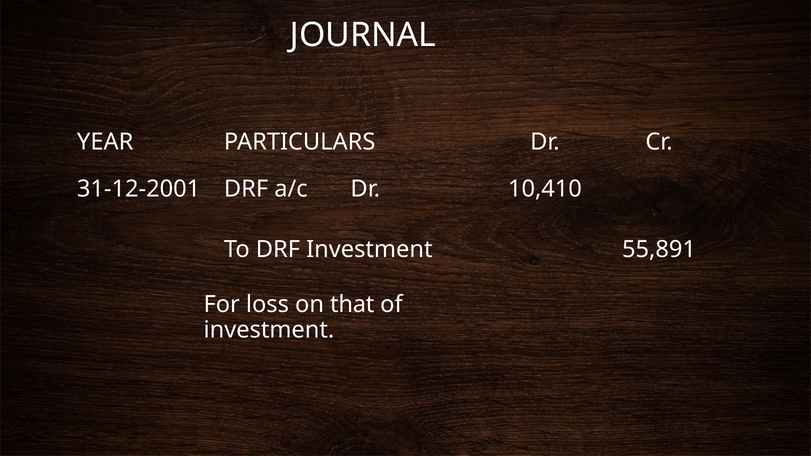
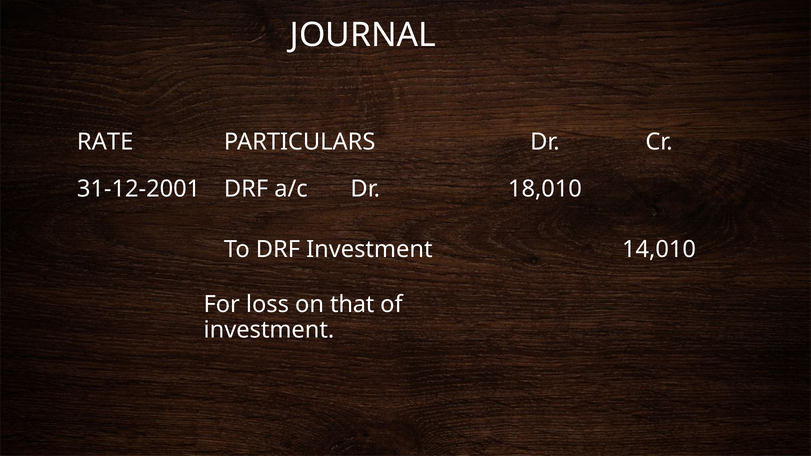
YEAR: YEAR -> RATE (105, 142)
10,410: 10,410 -> 18,010 (545, 189)
55,891: 55,891 -> 14,010 (659, 249)
